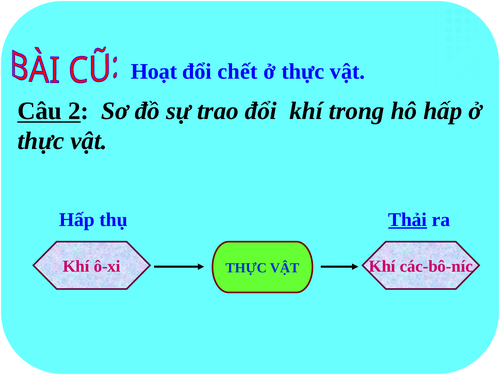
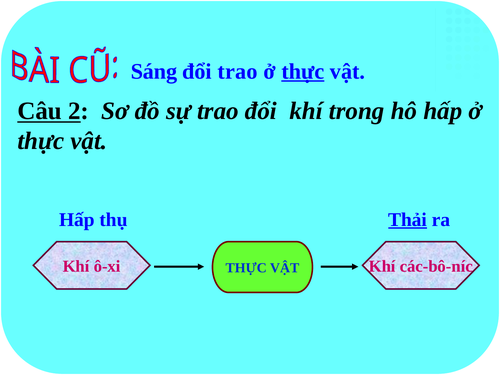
Hoạt: Hoạt -> Sáng (154, 72)
đổi chết: chết -> trao (238, 72)
thực underline: none -> present (303, 72)
